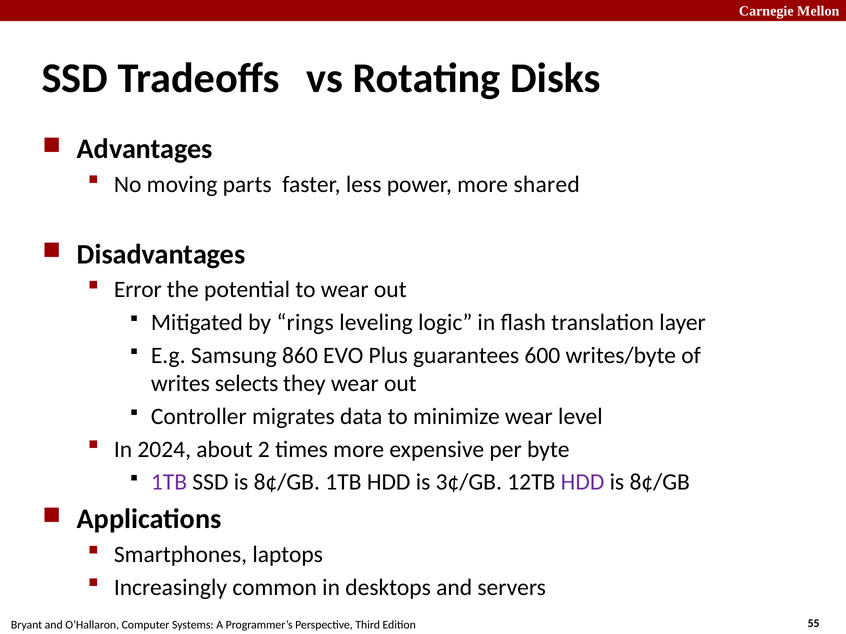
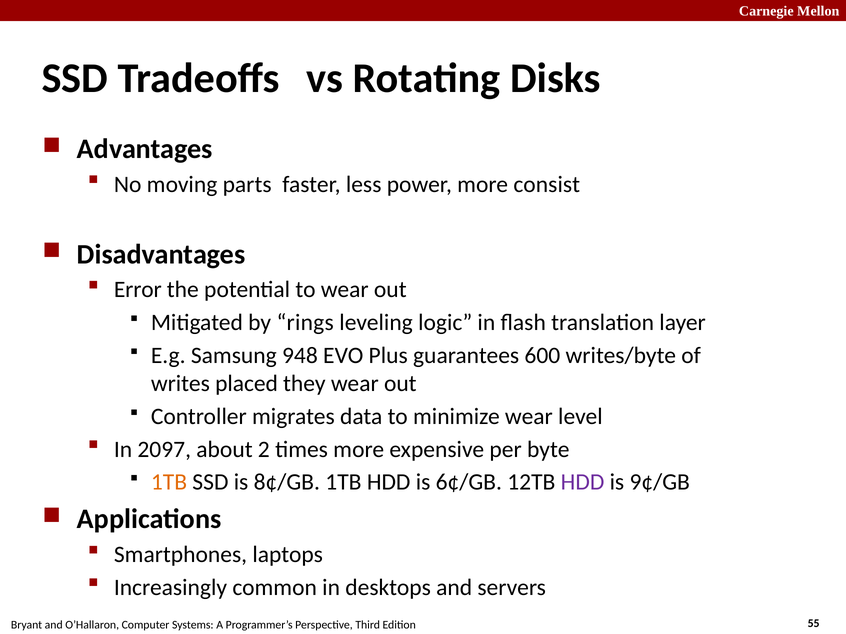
shared: shared -> consist (547, 185)
860: 860 -> 948 (300, 356)
selects: selects -> placed (247, 384)
2024: 2024 -> 2097 (164, 450)
1TB colour: purple -> orange (169, 483)
3¢/GB: 3¢/GB -> 6¢/GB (469, 483)
8¢/GB: 8¢/GB -> 9¢/GB (660, 483)
